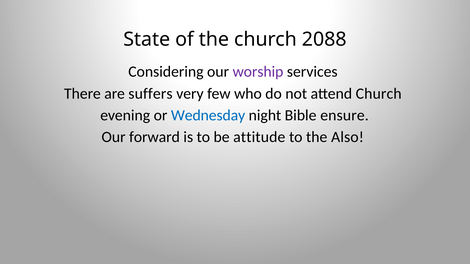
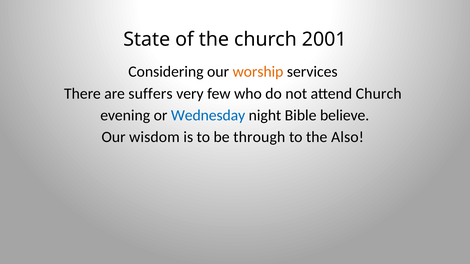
2088: 2088 -> 2001 (324, 39)
worship colour: purple -> orange (258, 72)
ensure: ensure -> believe (345, 115)
forward: forward -> wisdom (154, 137)
attitude: attitude -> through (259, 137)
